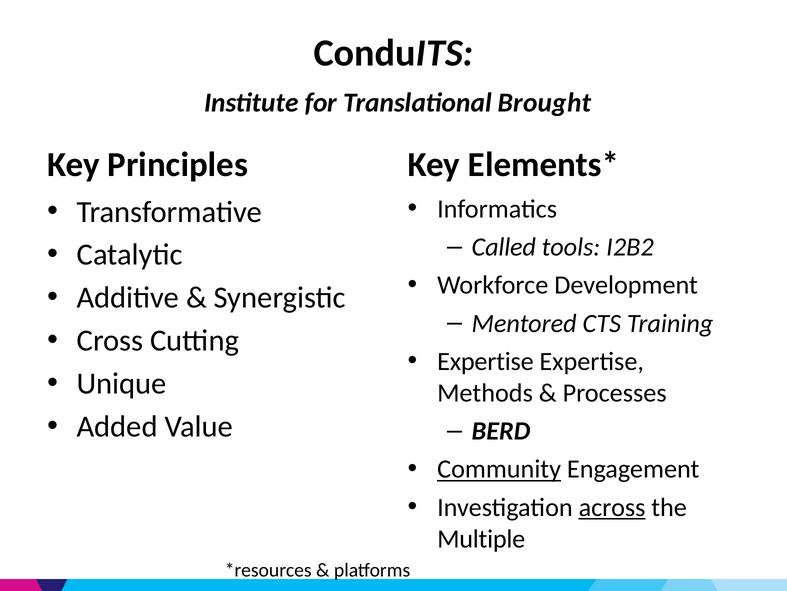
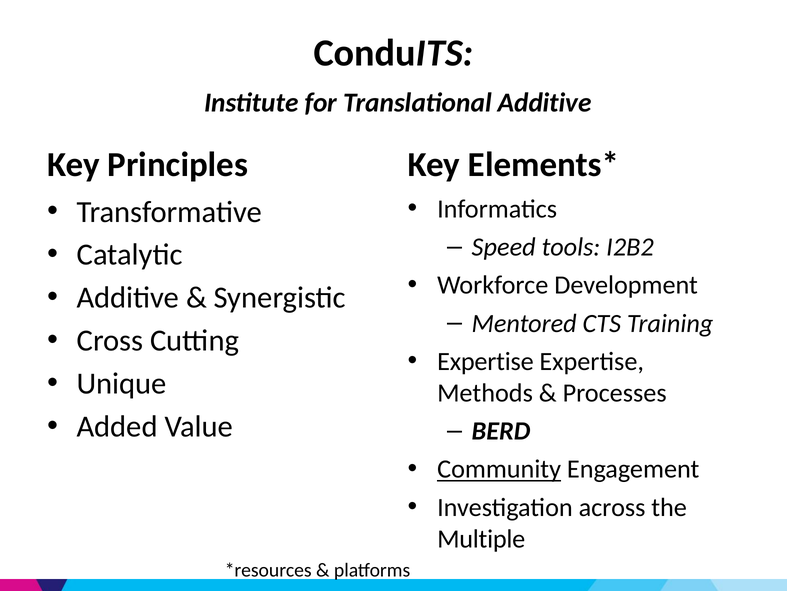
Translational Brought: Brought -> Additive (545, 103)
Called: Called -> Speed (504, 247)
across underline: present -> none (612, 507)
